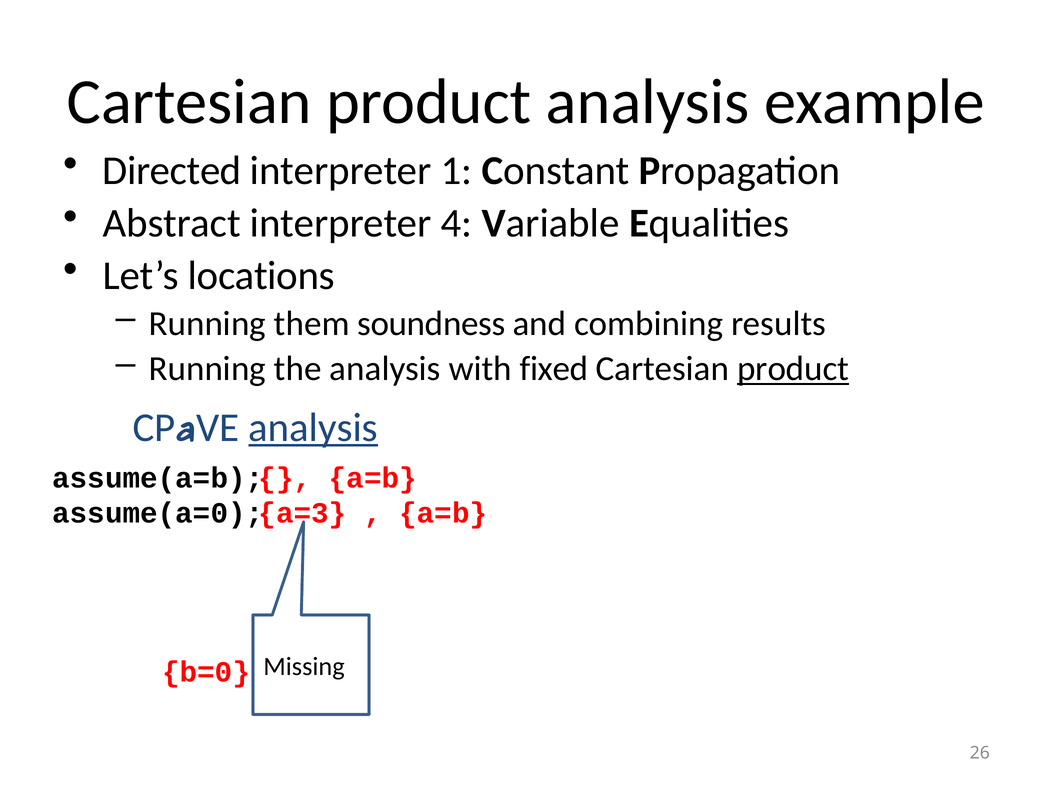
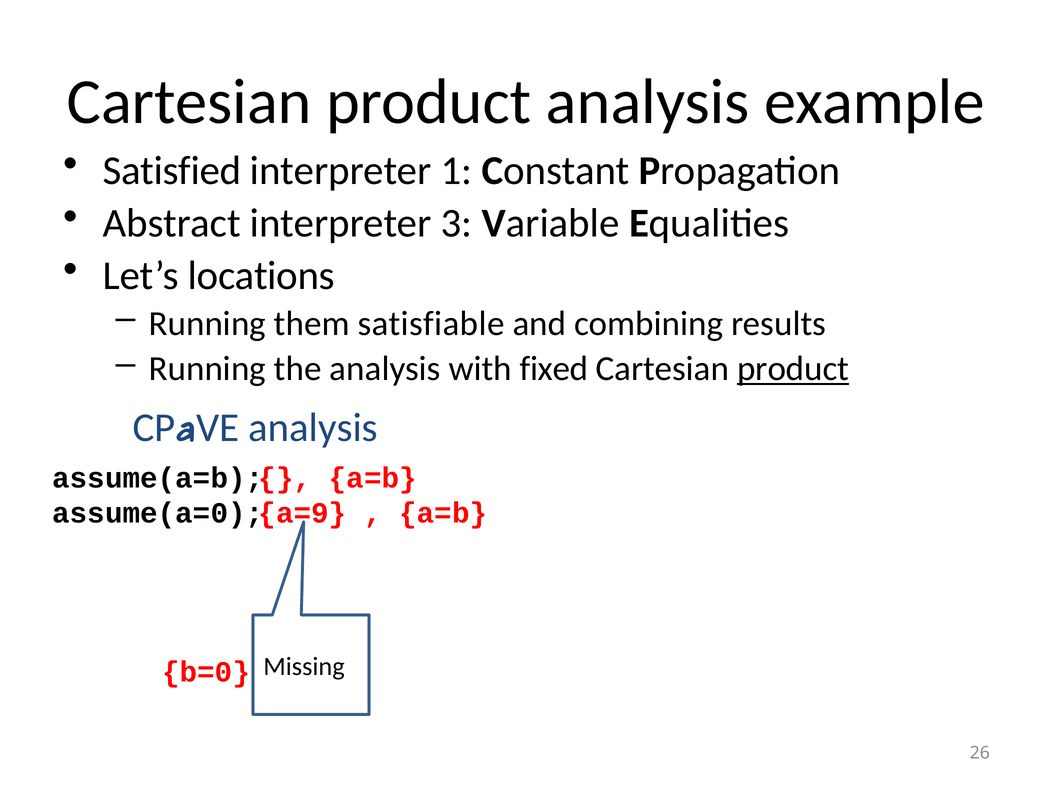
Directed: Directed -> Satisfied (172, 171)
4: 4 -> 3 (457, 223)
soundness: soundness -> satisfiable (431, 324)
analysis underline: present -> none (313, 427)
a=3: a=3 -> a=9 (302, 513)
